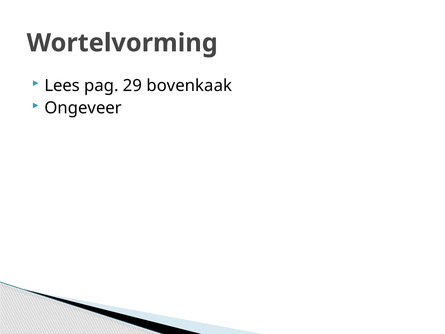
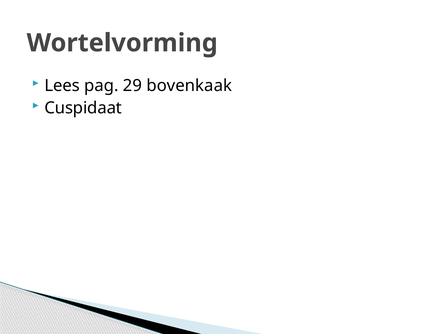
Ongeveer: Ongeveer -> Cuspidaat (83, 108)
